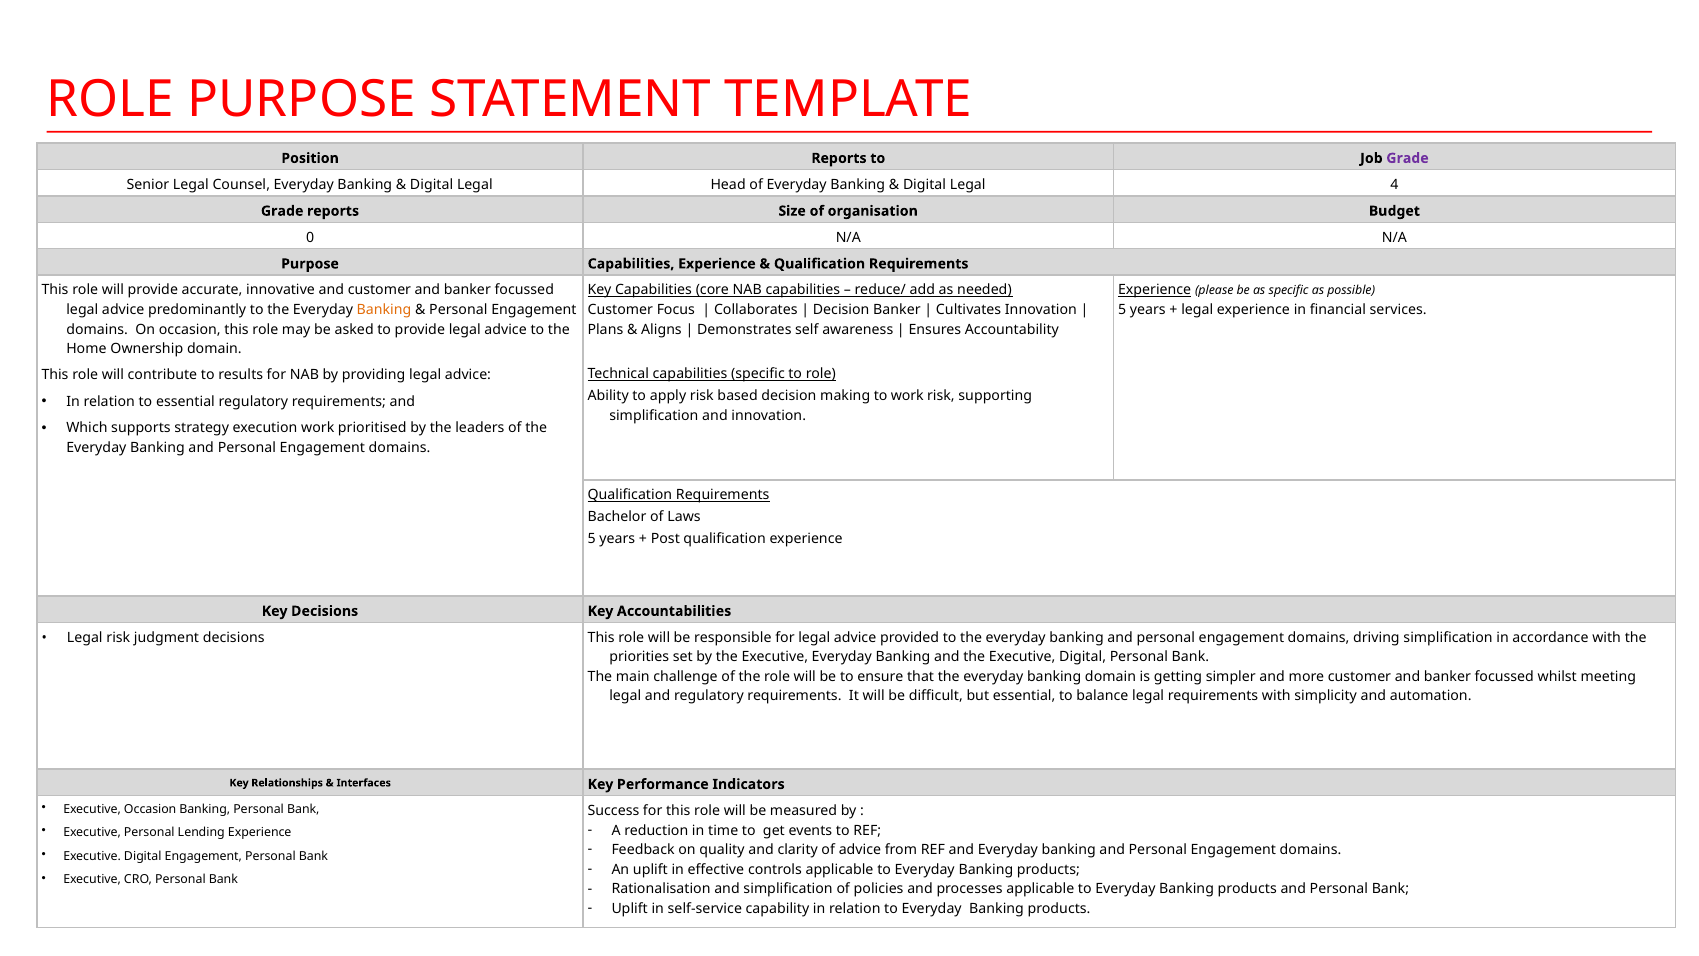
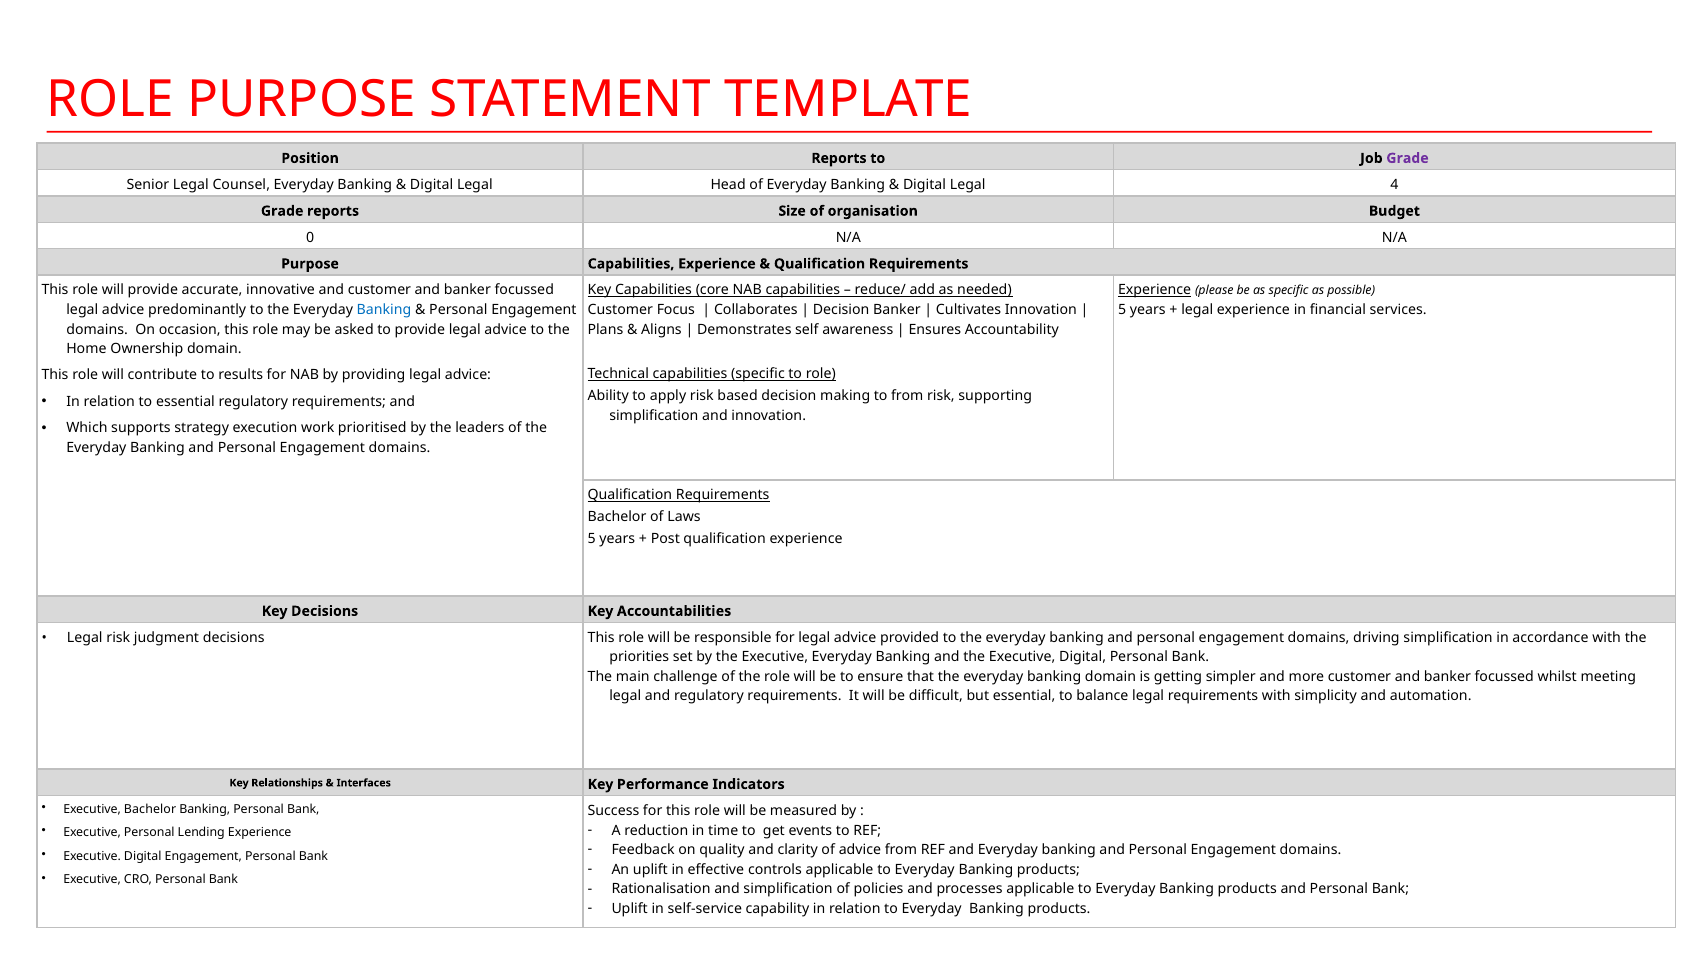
Banking colour: orange -> blue (384, 310)
to work: work -> from (907, 396)
Executive Occasion: Occasion -> Bachelor (150, 809)
